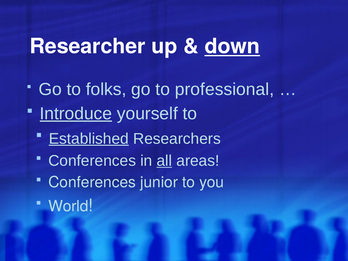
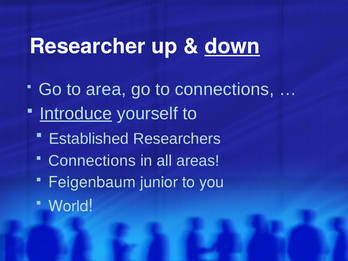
folks: folks -> area (106, 89)
to professional: professional -> connections (224, 89)
Established underline: present -> none (89, 139)
Conferences: Conferences -> Connections (92, 161)
all underline: present -> none (164, 161)
Conferences: Conferences -> Feigenbaum (92, 182)
